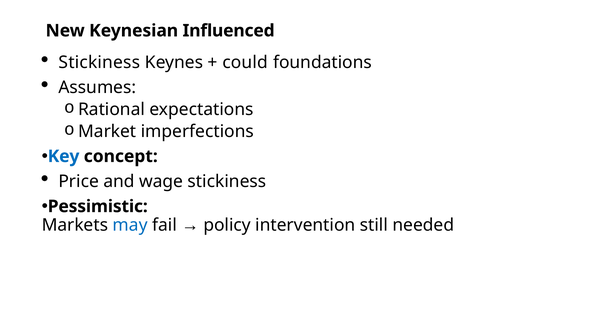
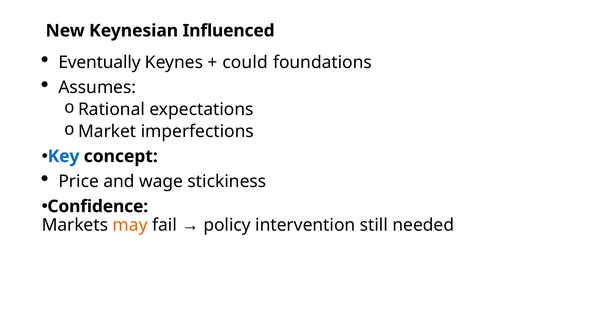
Stickiness: Stickiness -> Eventually (100, 62)
Pessimistic: Pessimistic -> Confidence (98, 207)
may colour: blue -> orange (130, 225)
